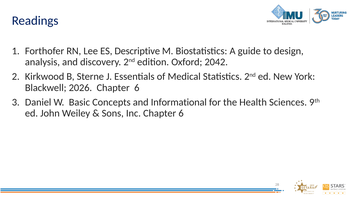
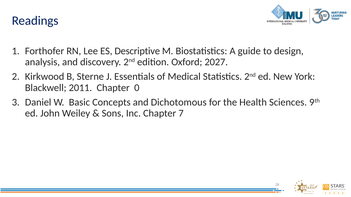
2042: 2042 -> 2027 (216, 62)
2026: 2026 -> 2011 (80, 88)
6: 6 -> 0 (137, 88)
Informational: Informational -> Dichotomous (179, 103)
Inc Chapter 6: 6 -> 7 (181, 114)
